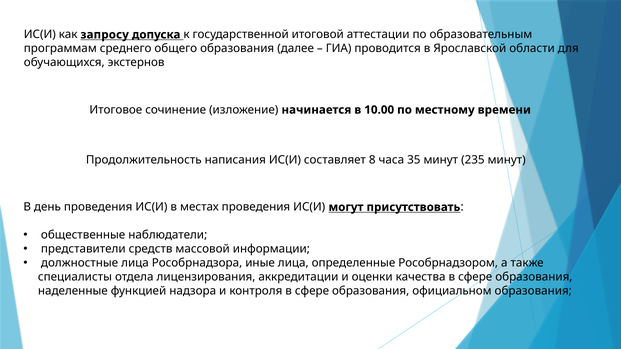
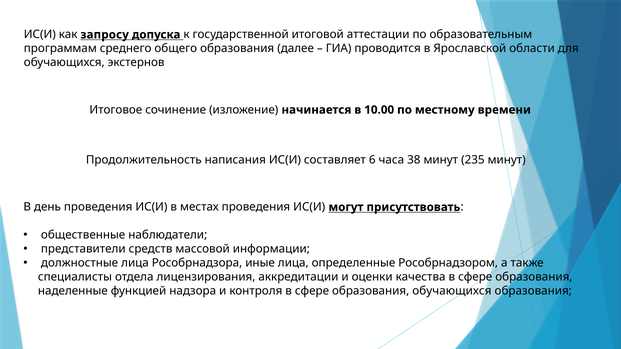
8: 8 -> 6 (372, 160)
35: 35 -> 38 (414, 160)
образования официальном: официальном -> обучающихся (452, 291)
